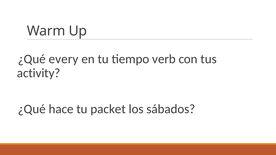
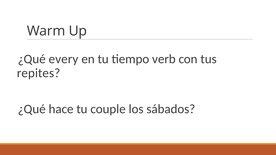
activity: activity -> repites (39, 73)
packet: packet -> couple (108, 109)
